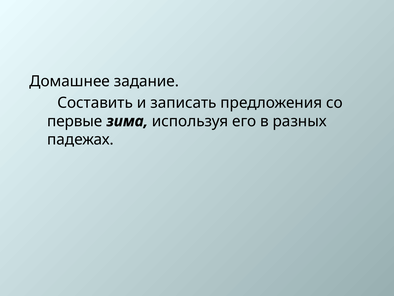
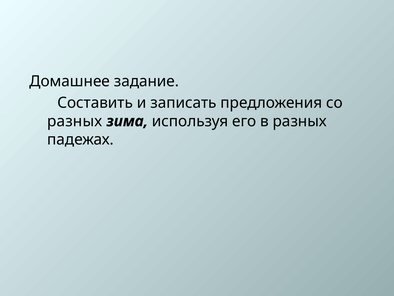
первые: первые -> разных (75, 121)
